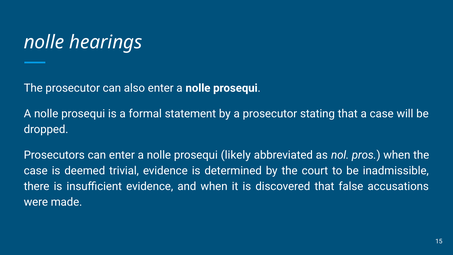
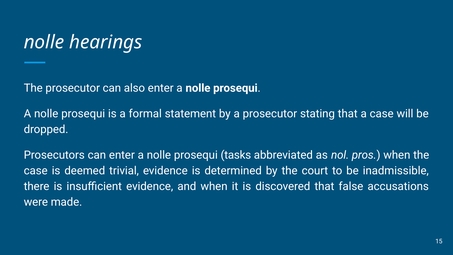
likely: likely -> tasks (236, 155)
